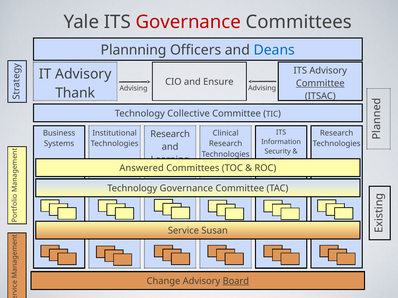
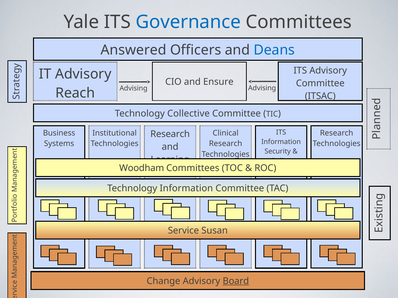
Governance colour: red -> blue (188, 22)
Plannning: Plannning -> Answered (134, 50)
Committee underline: present -> none (320, 83)
Thank: Thank -> Reach (75, 93)
Answered: Answered -> Woodham (142, 168)
Technology Governance: Governance -> Information (186, 189)
